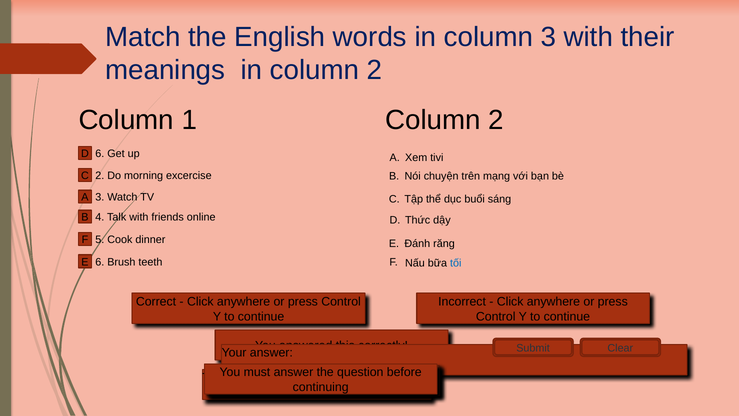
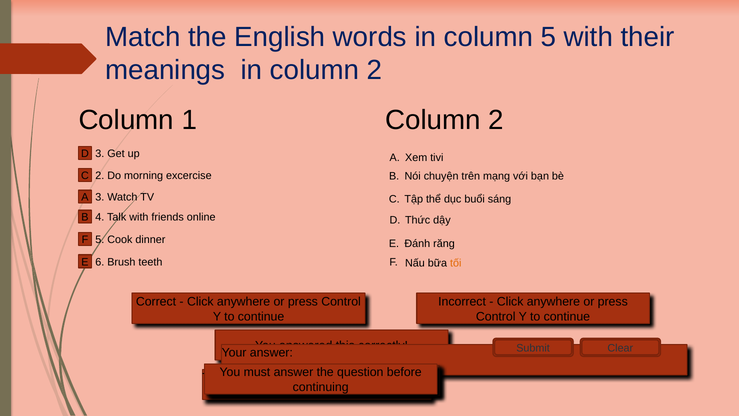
column 3: 3 -> 5 (548, 37)
D 6: 6 -> 3 (100, 154)
tối colour: blue -> orange (456, 263)
